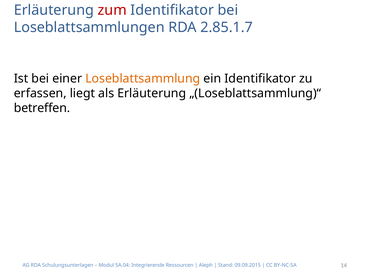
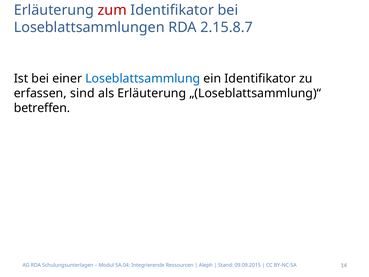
2.85.1.7: 2.85.1.7 -> 2.15.8.7 (227, 27)
Loseblattsammlung colour: orange -> blue (143, 78)
liegt: liegt -> sind (82, 93)
